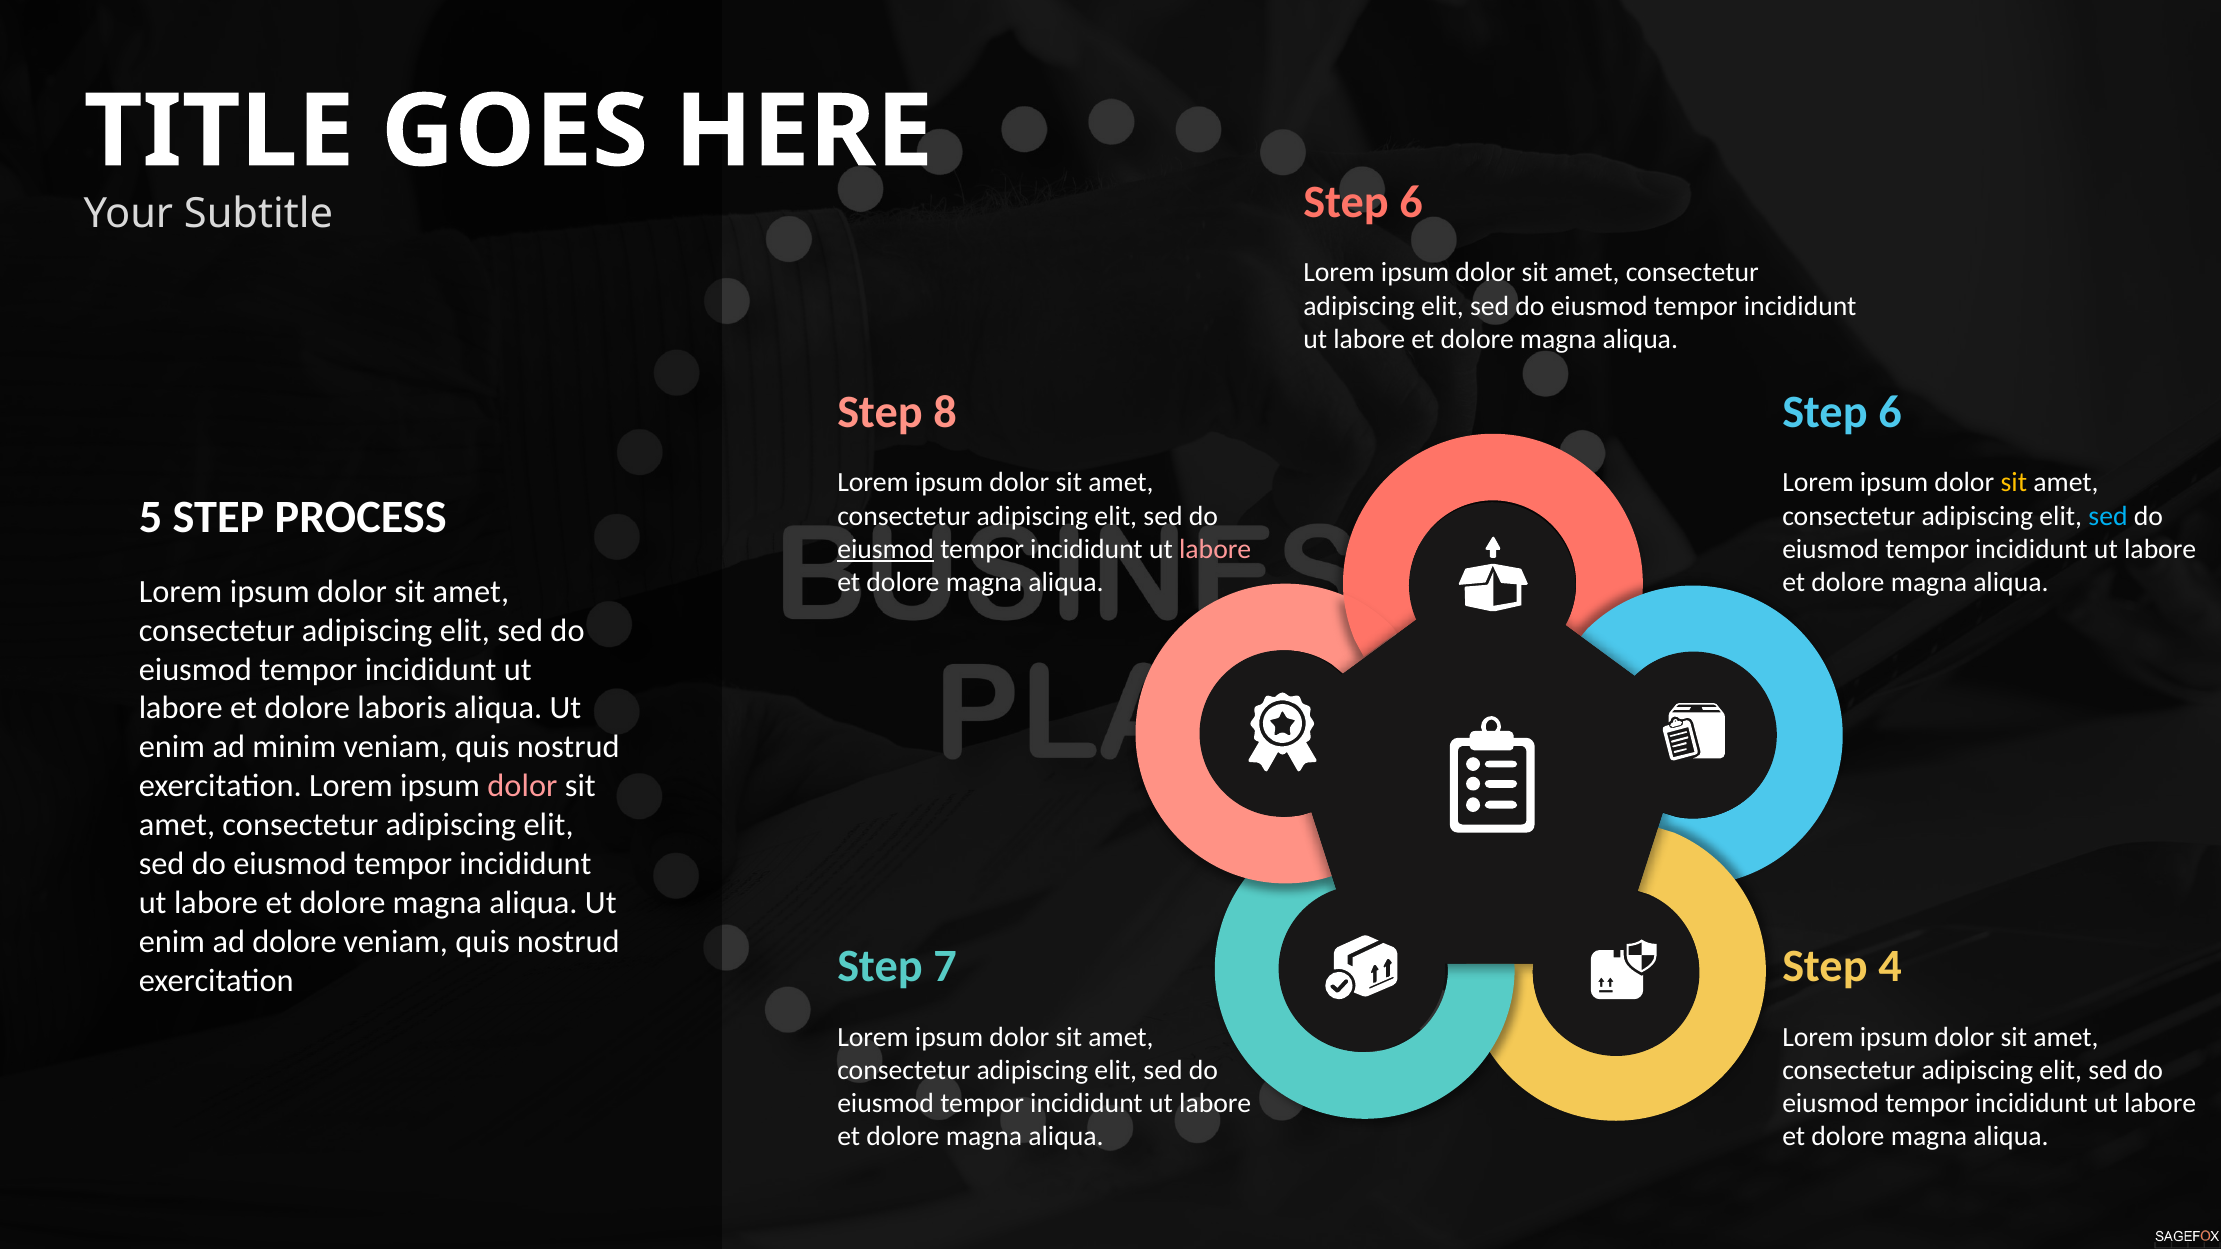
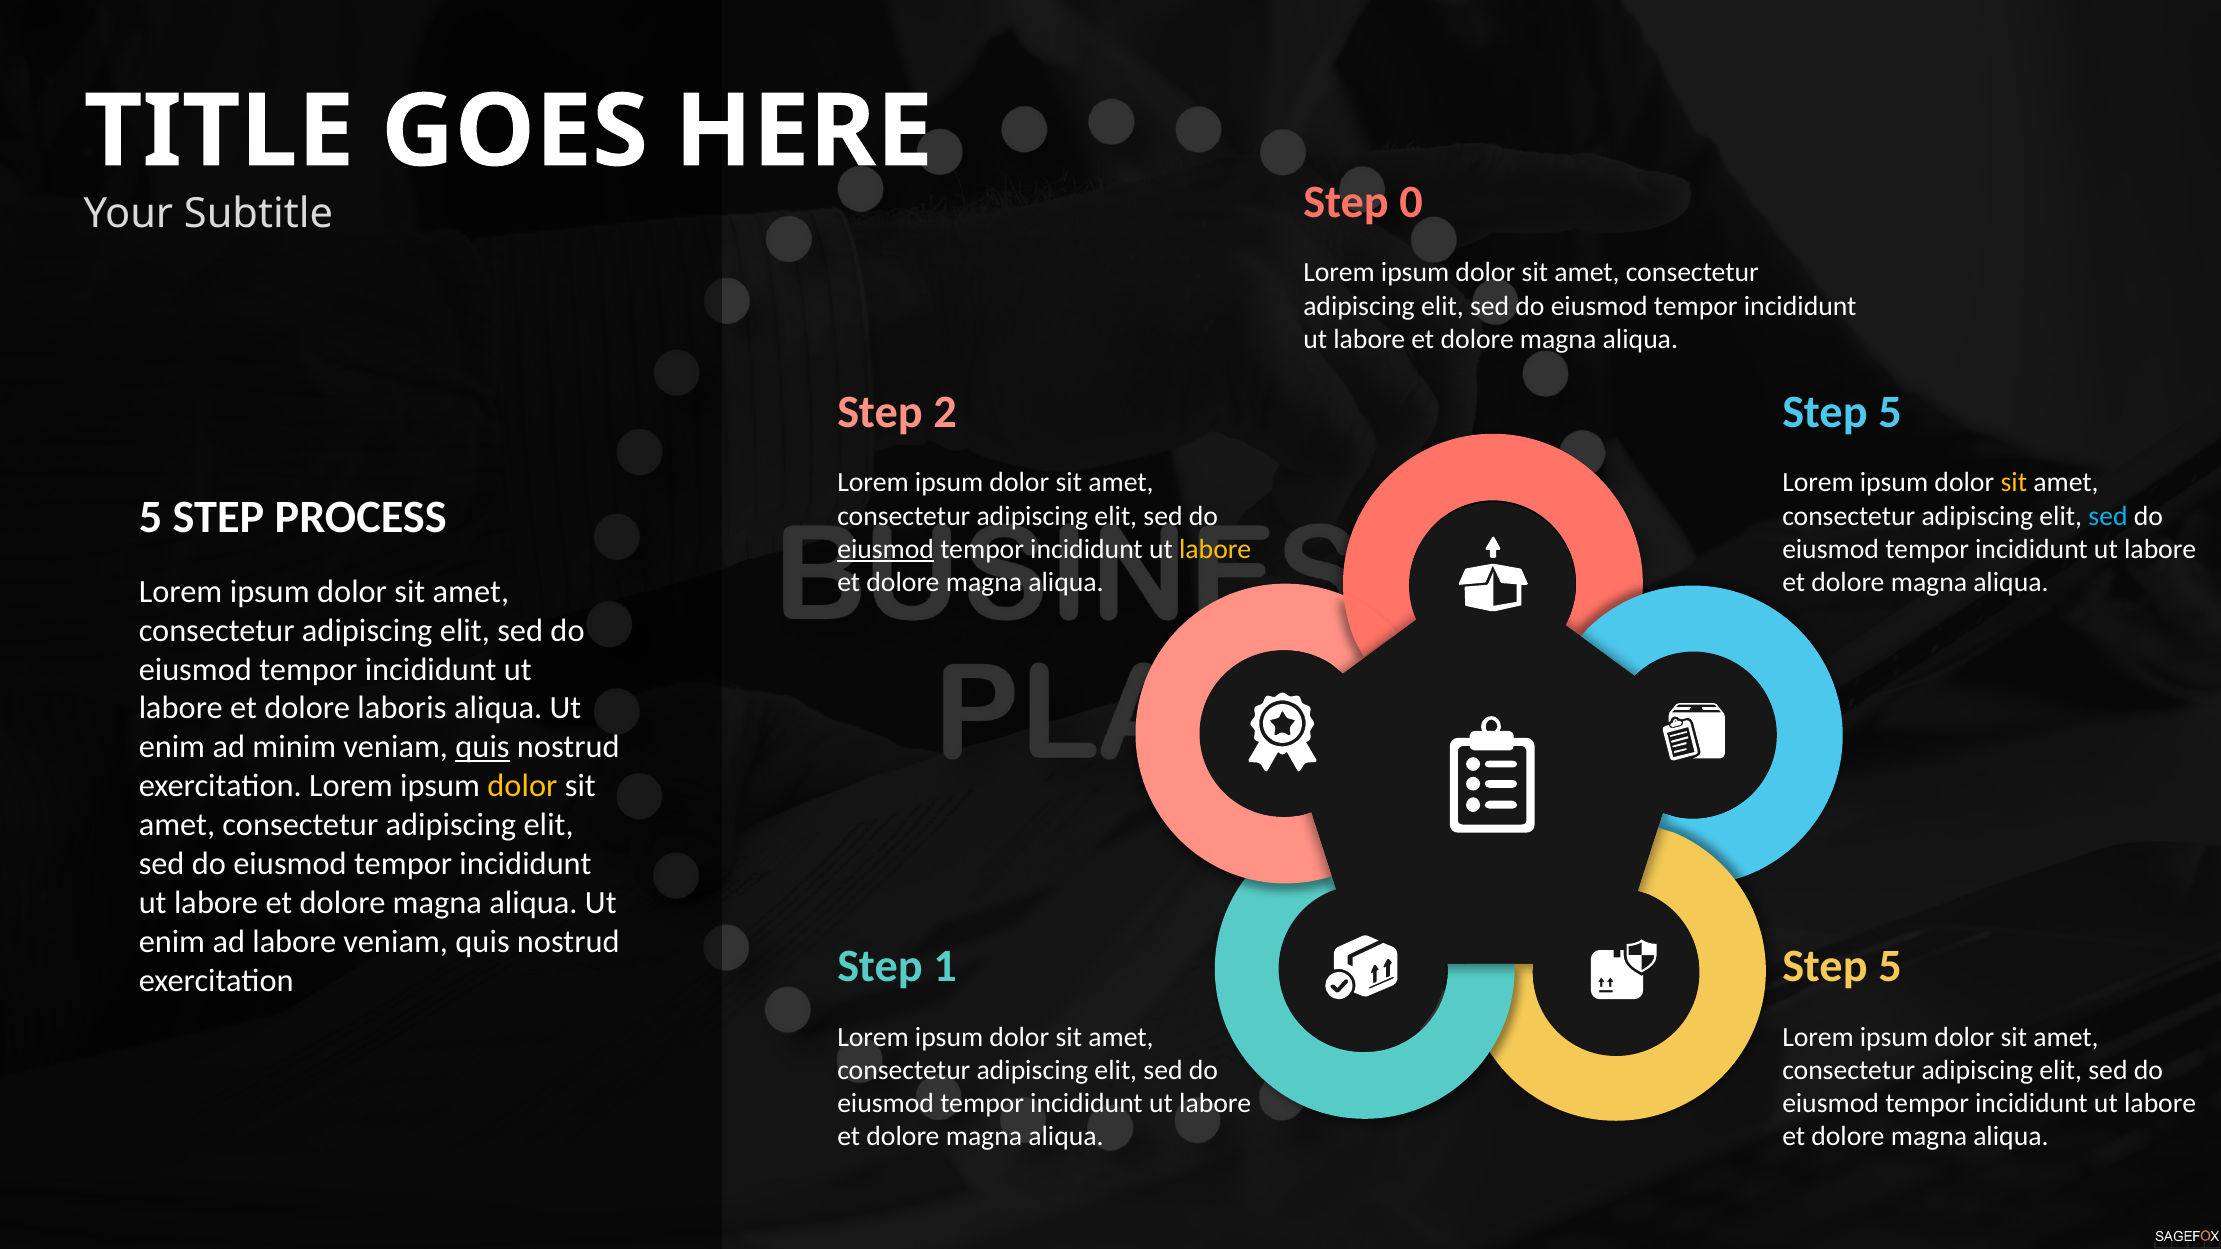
6: 6 -> 0 (1411, 202)
8: 8 -> 2 (945, 412)
6: 6 -> 5 (1890, 412)
labore colour: pink -> yellow (1215, 550)
quis underline: none -> present (483, 747)
dolor colour: pink -> yellow (522, 786)
ad dolore: dolore -> labore (294, 942)
7: 7 -> 1 (945, 966)
4: 4 -> 5 (1890, 966)
